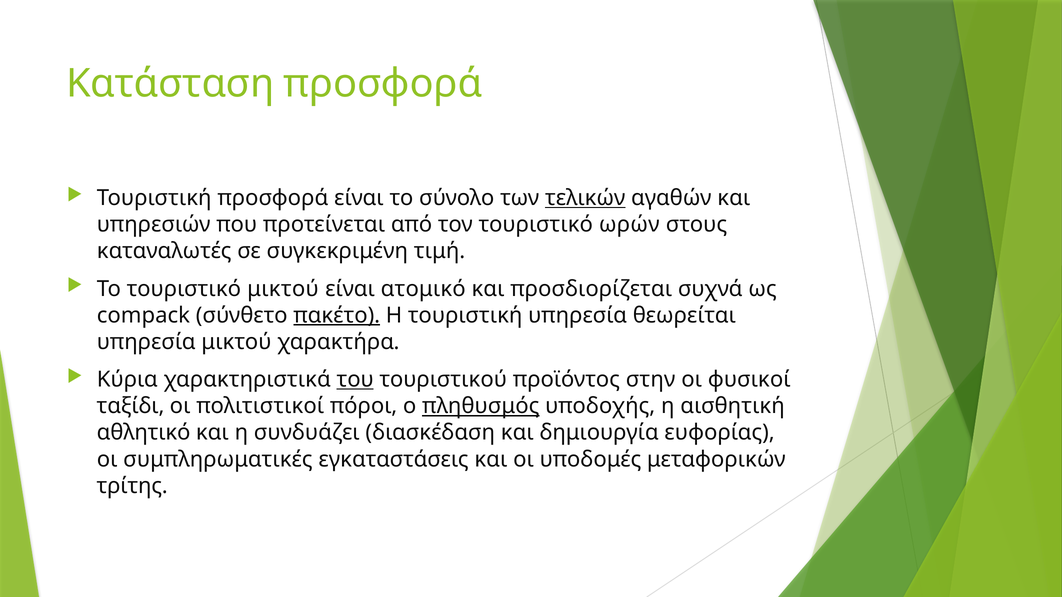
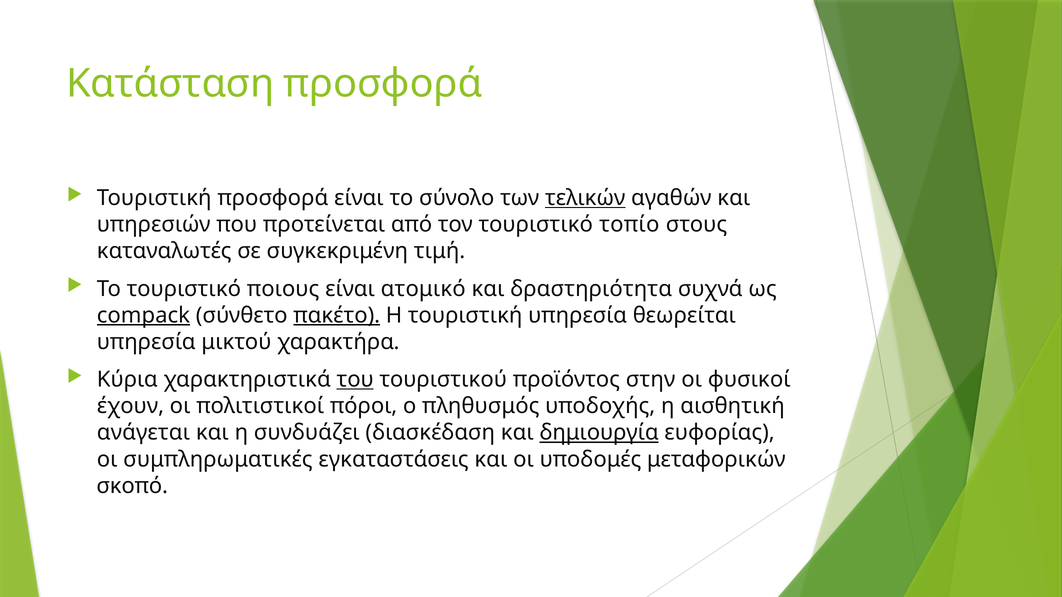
ωρών: ωρών -> τοπίο (629, 225)
τουριστικό μικτού: μικτού -> ποιους (283, 289)
προσδιορίζεται: προσδιορίζεται -> δραστηριότητα (591, 289)
compack underline: none -> present (143, 315)
ταξίδι: ταξίδι -> έχουν (130, 406)
πληθυσμός underline: present -> none (481, 406)
αθλητικό: αθλητικό -> ανάγεται (143, 433)
δημιουργία underline: none -> present (599, 433)
τρίτης: τρίτης -> σκοπό (132, 486)
